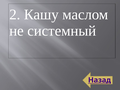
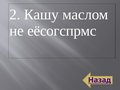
системный: системный -> еёсогспрмс (62, 31)
